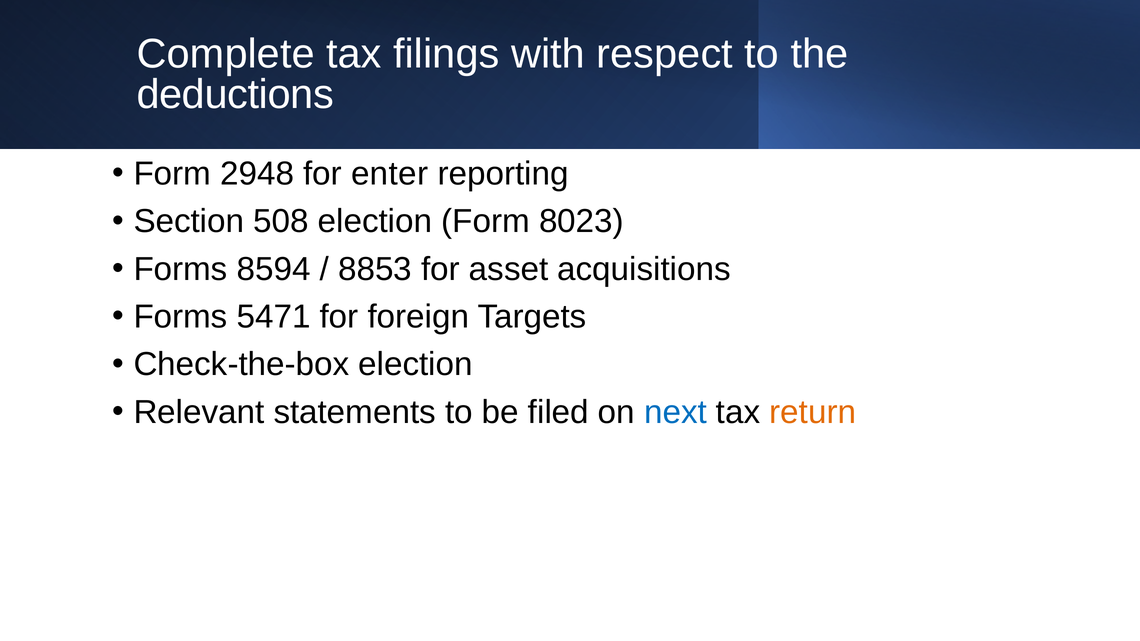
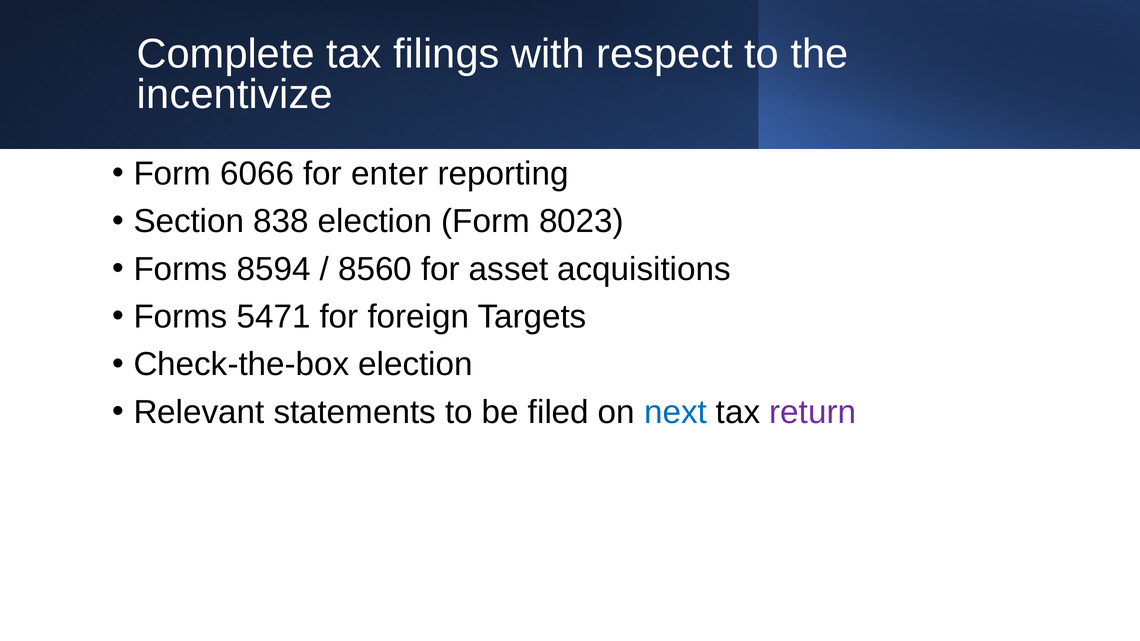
deductions: deductions -> incentivize (235, 94)
2948: 2948 -> 6066 (257, 174)
508: 508 -> 838 (281, 221)
8853: 8853 -> 8560 (375, 269)
return colour: orange -> purple (813, 412)
